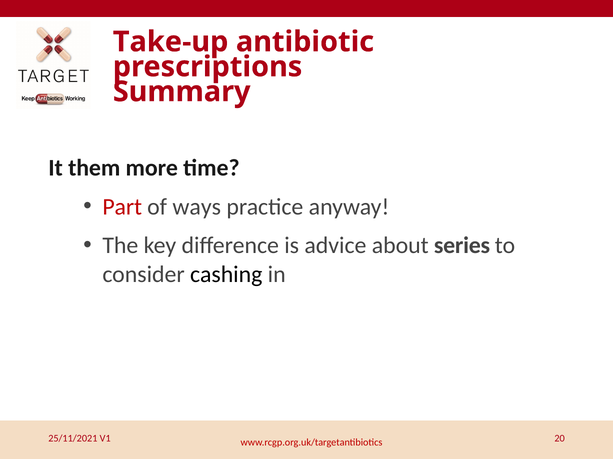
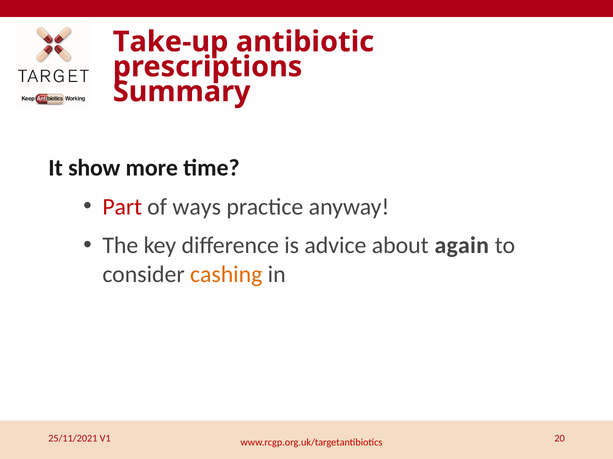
them: them -> show (94, 168)
series: series -> again (462, 246)
cashing colour: black -> orange (226, 275)
